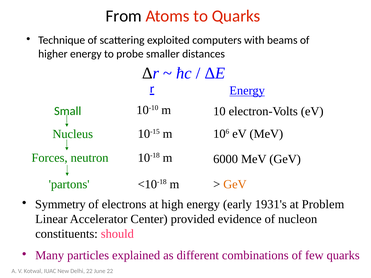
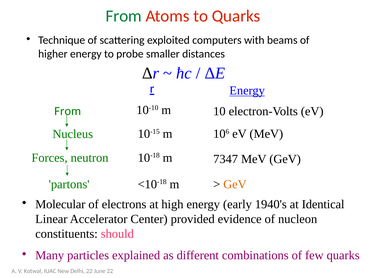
From colour: black -> green (124, 16)
Small: Small -> From (68, 111)
6000: 6000 -> 7347 (226, 159)
Symmetry: Symmetry -> Molecular (60, 204)
1931's: 1931's -> 1940's (271, 204)
Problem: Problem -> Identical (323, 204)
